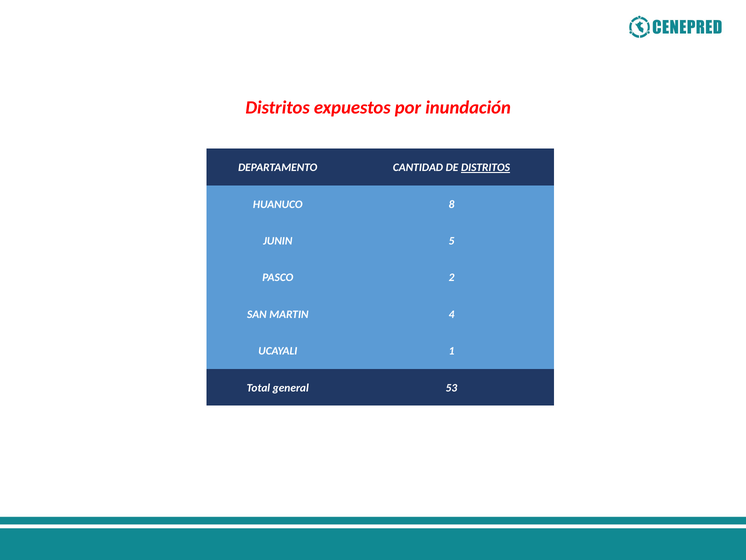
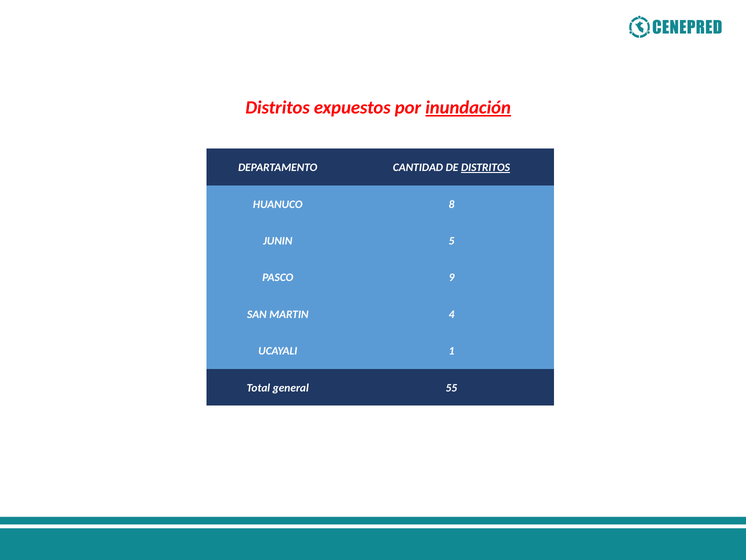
inundación underline: none -> present (468, 108)
2: 2 -> 9 (452, 277)
53: 53 -> 55 (452, 387)
